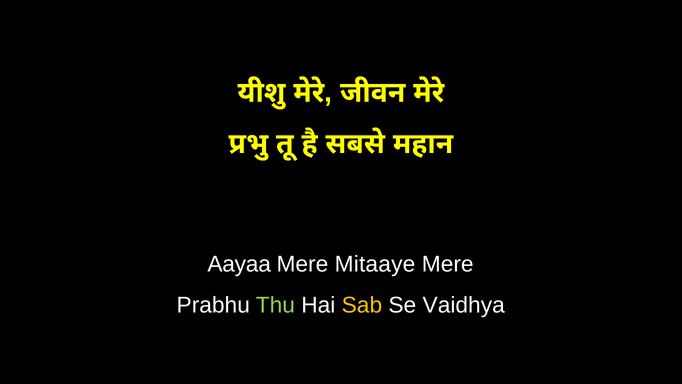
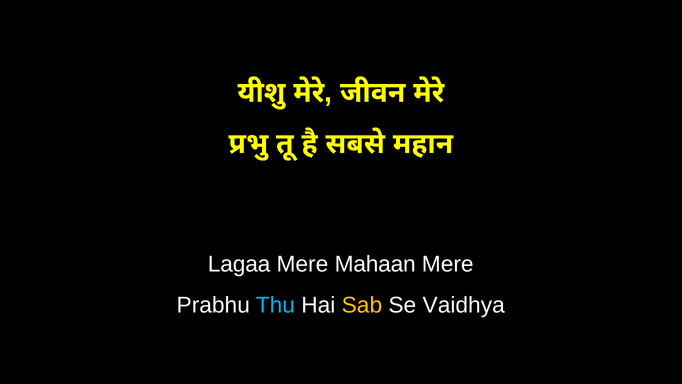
Aayaa: Aayaa -> Lagaa (239, 264)
Mitaaye: Mitaaye -> Mahaan (375, 264)
Thu colour: light green -> light blue (275, 305)
